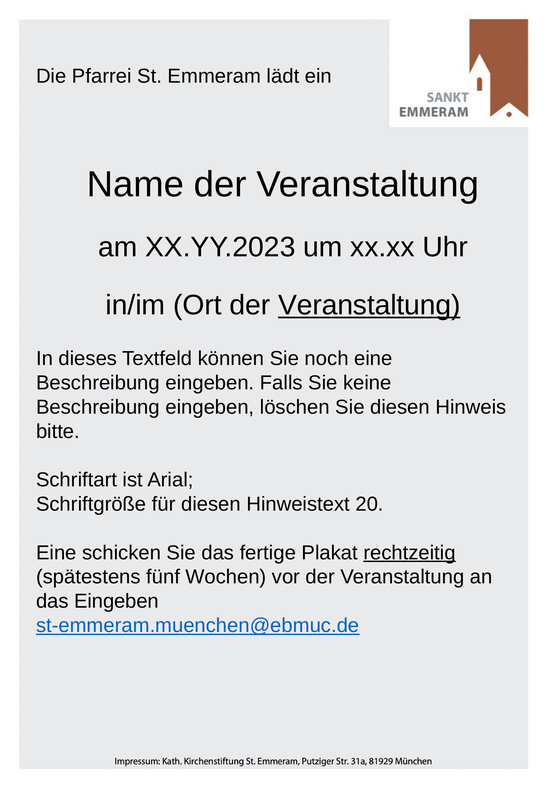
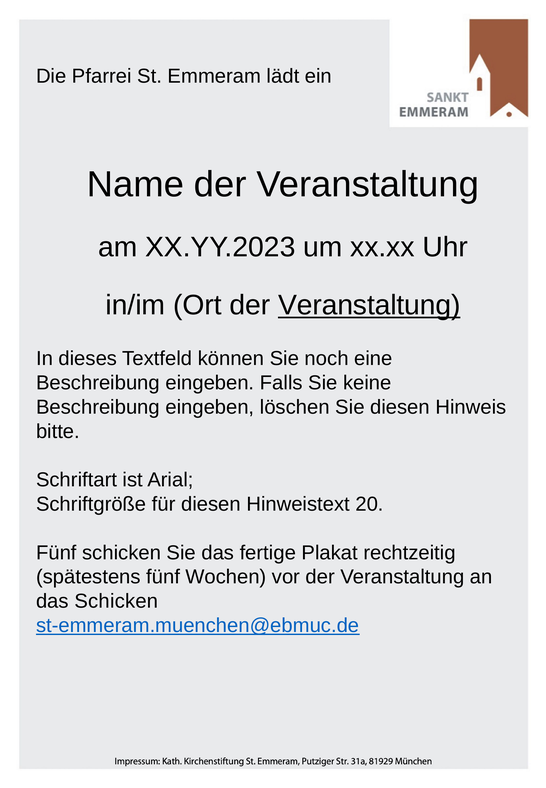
Eine: Eine -> Fünf (56, 553)
rechtzeitig underline: present -> none (410, 553)
das Eingeben: Eingeben -> Schicken (116, 602)
